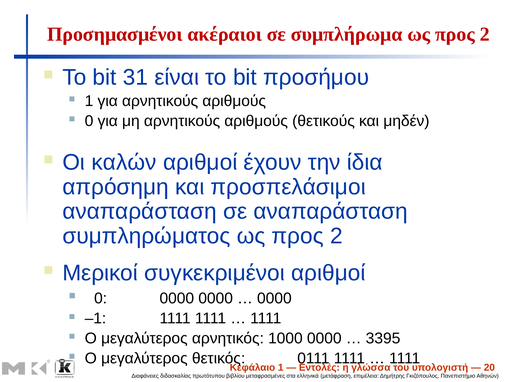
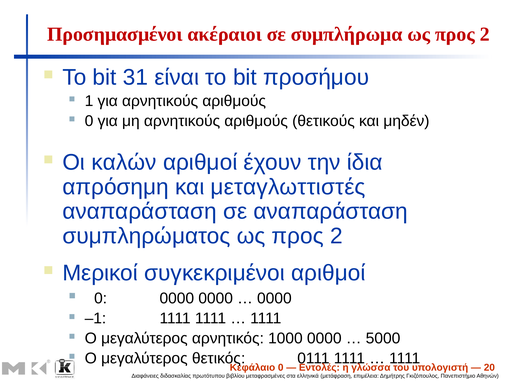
προσπελάσιμοι: προσπελάσιμοι -> μεταγλωττιστές (288, 187)
3395: 3395 -> 5000 (383, 339)
Κεφάλαιο 1: 1 -> 0 (281, 368)
